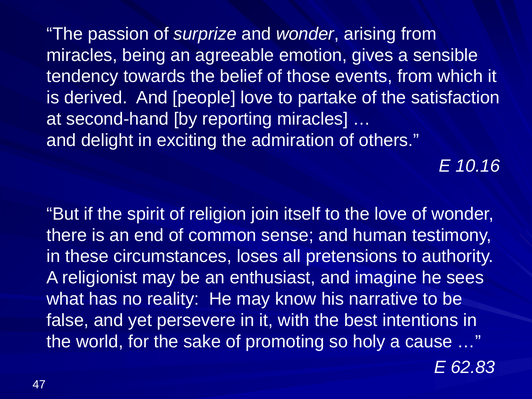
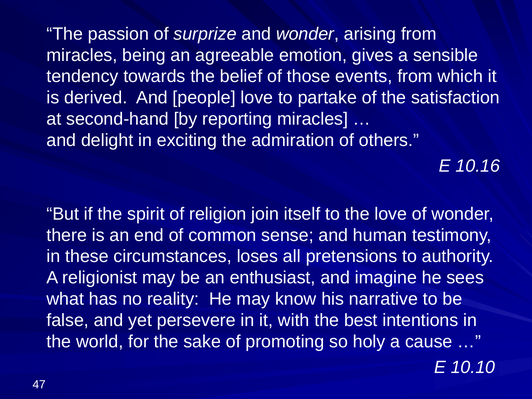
62.83: 62.83 -> 10.10 (473, 367)
